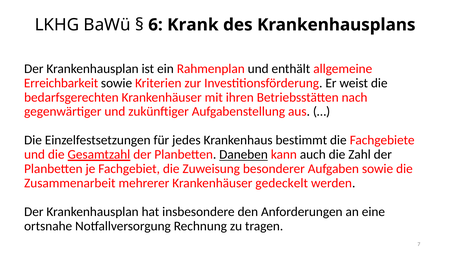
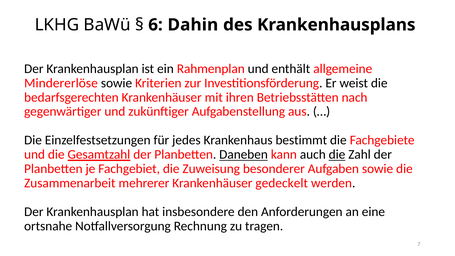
Krank: Krank -> Dahin (193, 25)
Erreichbarkeit: Erreichbarkeit -> Mindererlöse (61, 83)
die underline: none -> present (337, 155)
